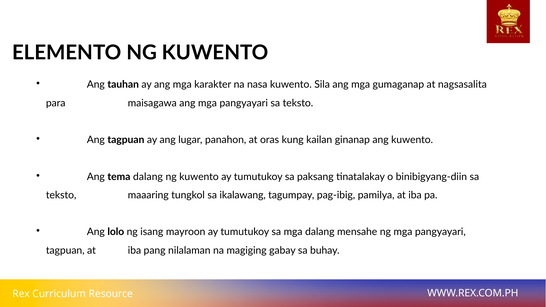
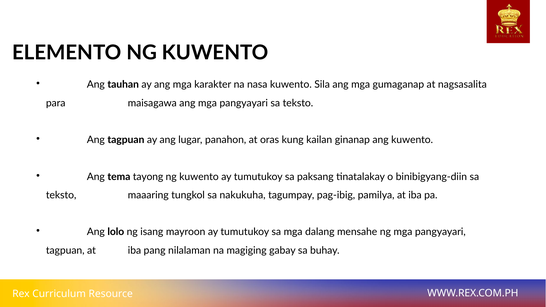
tema dalang: dalang -> tayong (148, 177)
ikalawang: ikalawang -> nakukuha (243, 195)
